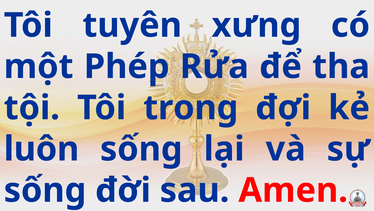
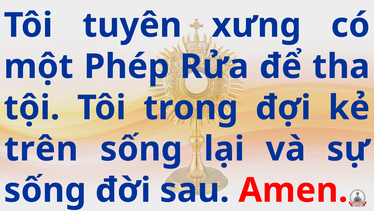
luôn: luôn -> trên (41, 149)
